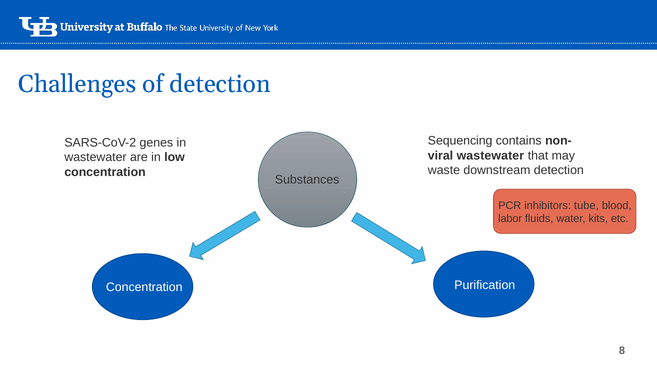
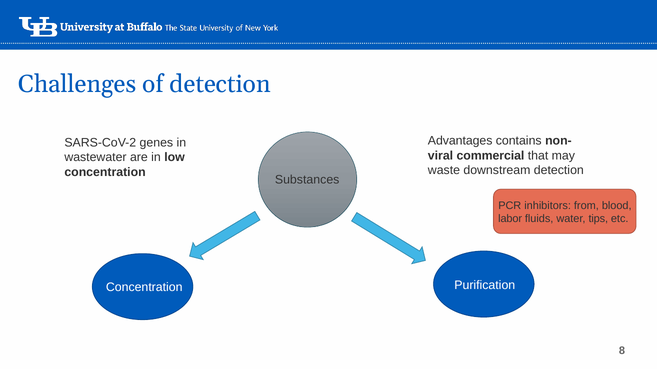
Sequencing: Sequencing -> Advantages (460, 141)
wastewater: wastewater -> commercial (490, 156)
tube: tube -> from (586, 206)
kits: kits -> tips (598, 219)
